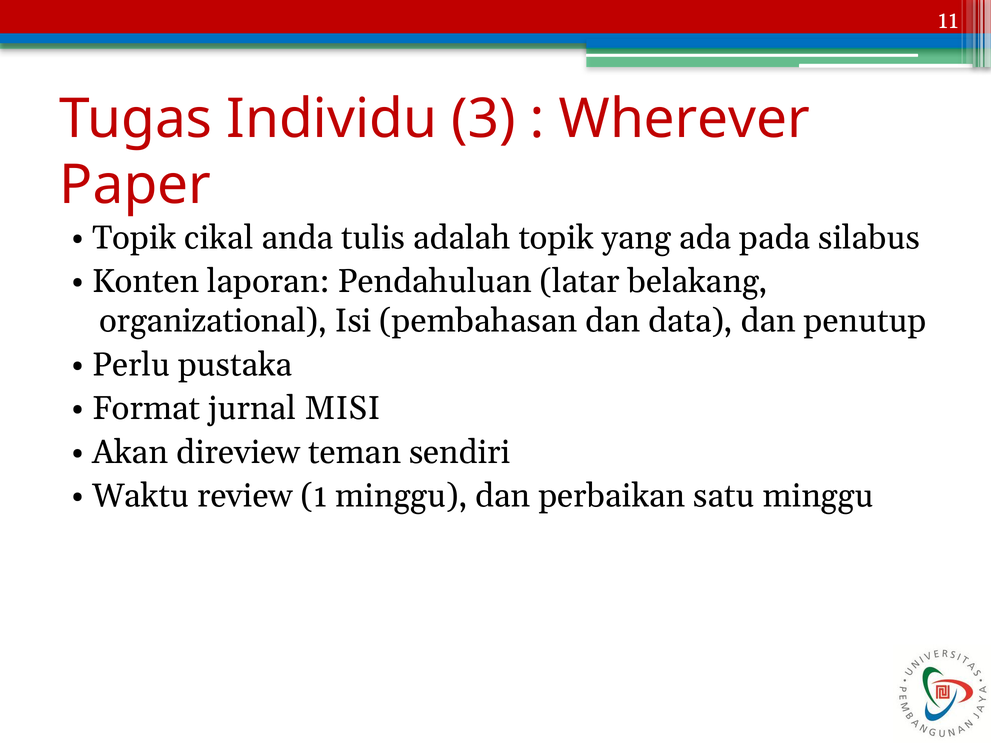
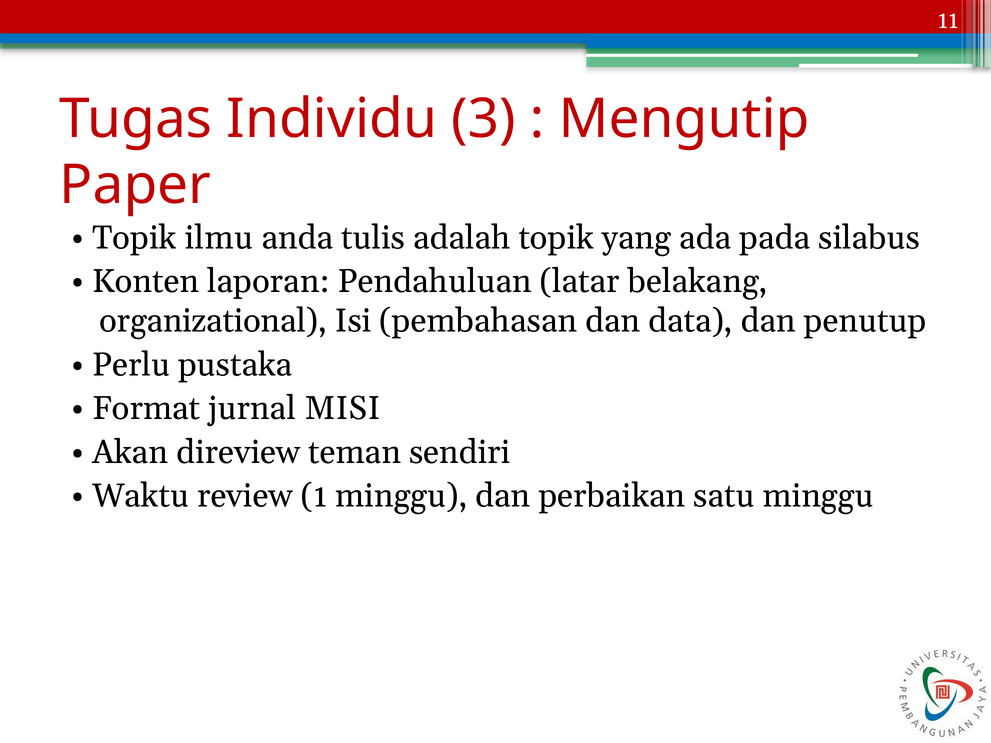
Wherever: Wherever -> Mengutip (684, 119)
cikal: cikal -> ilmu (219, 238)
